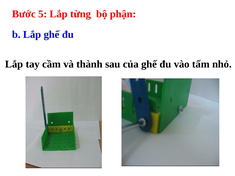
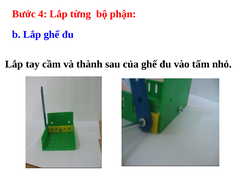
5: 5 -> 4 (43, 14)
